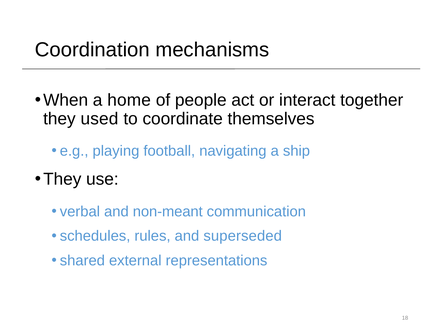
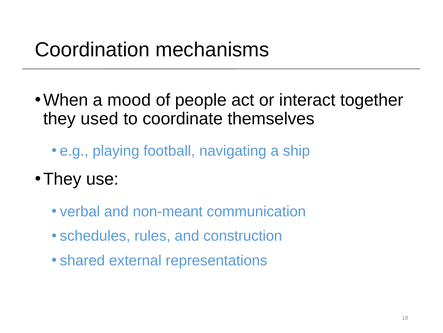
home: home -> mood (129, 100)
superseded: superseded -> construction (243, 236)
